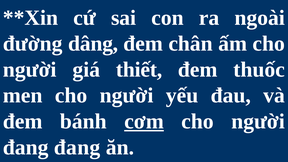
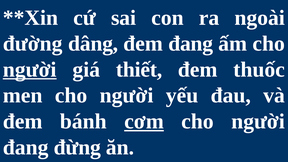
đem chân: chân -> đang (191, 44)
người underline: none -> present (30, 70)
đang đang: đang -> đừng (77, 147)
